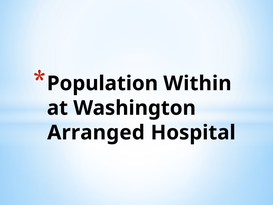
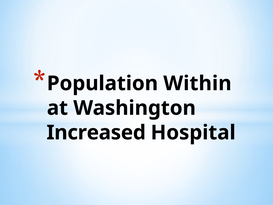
Arranged: Arranged -> Increased (96, 132)
